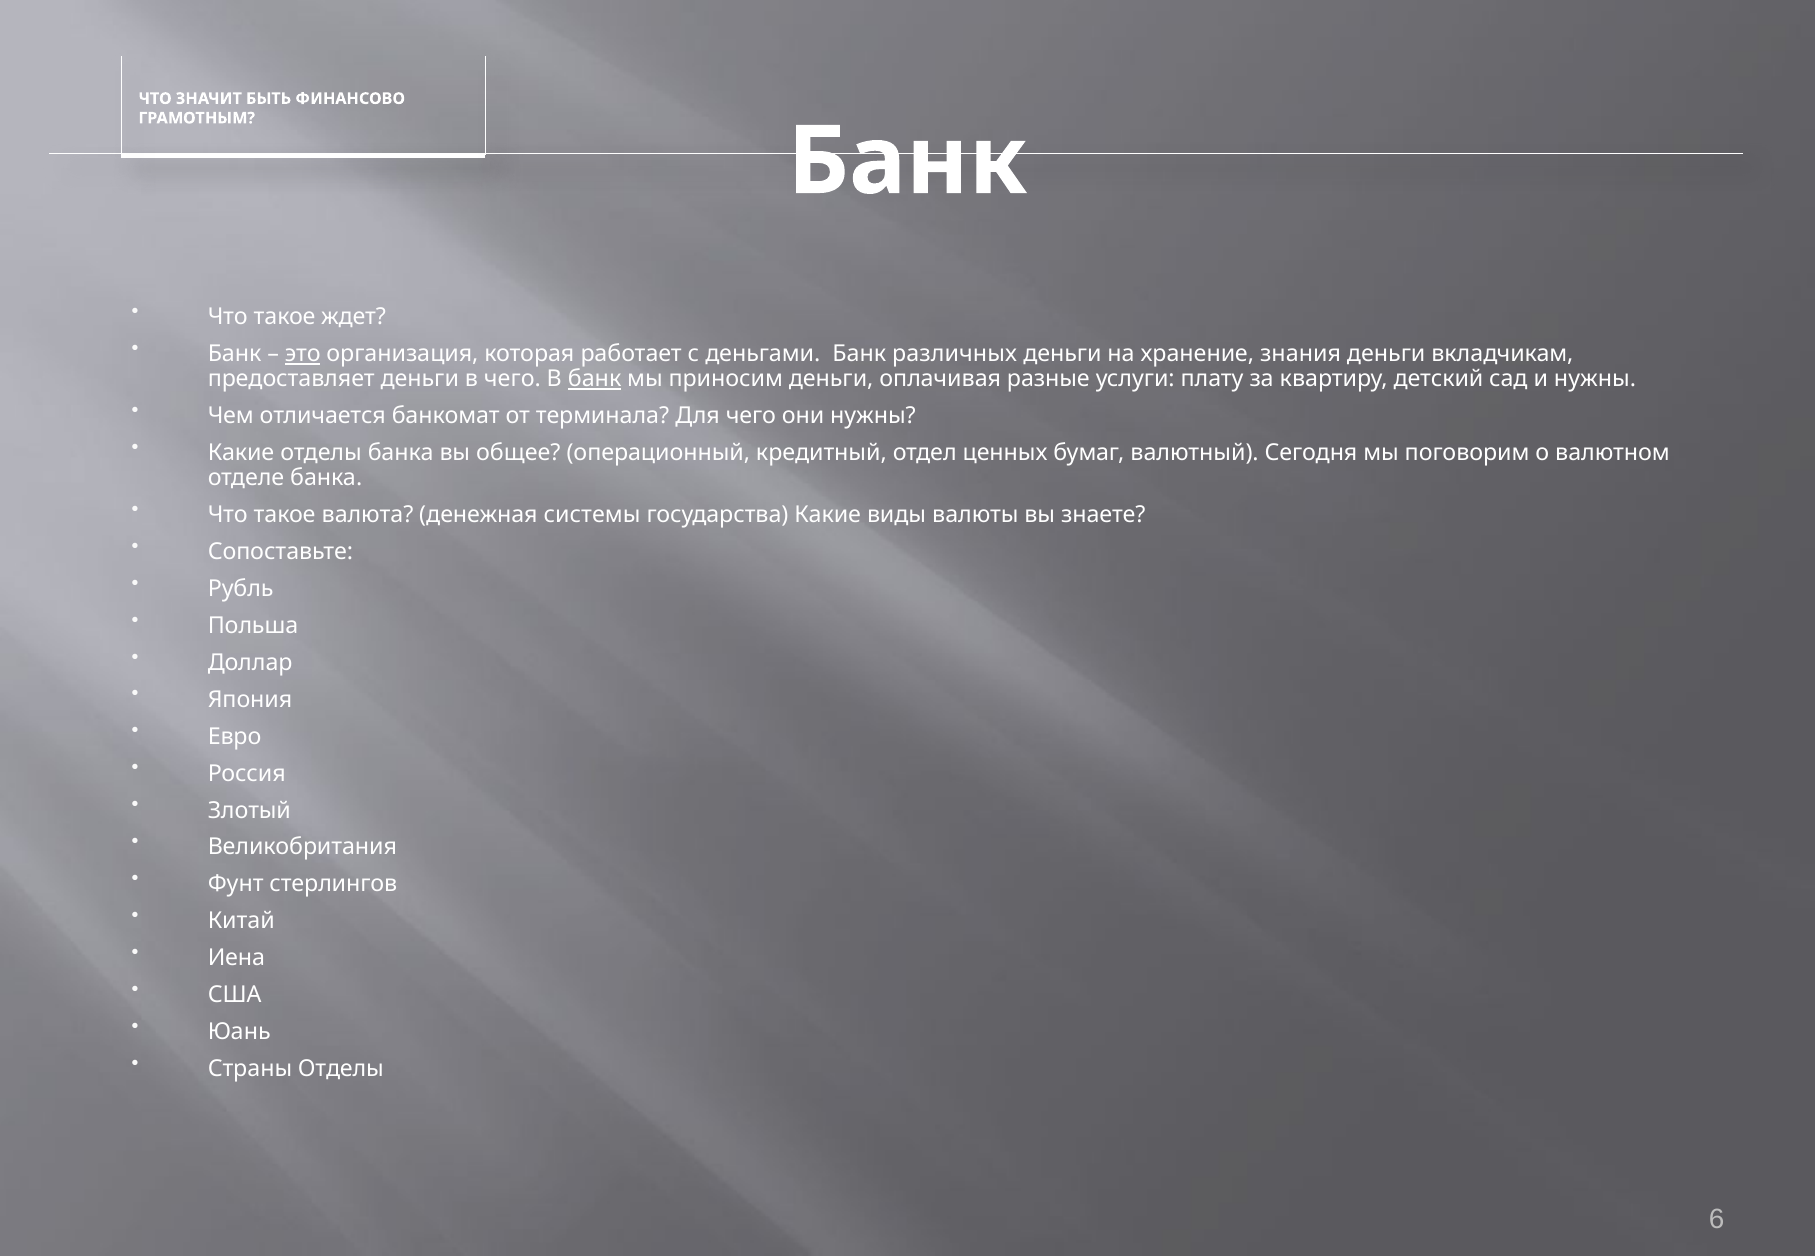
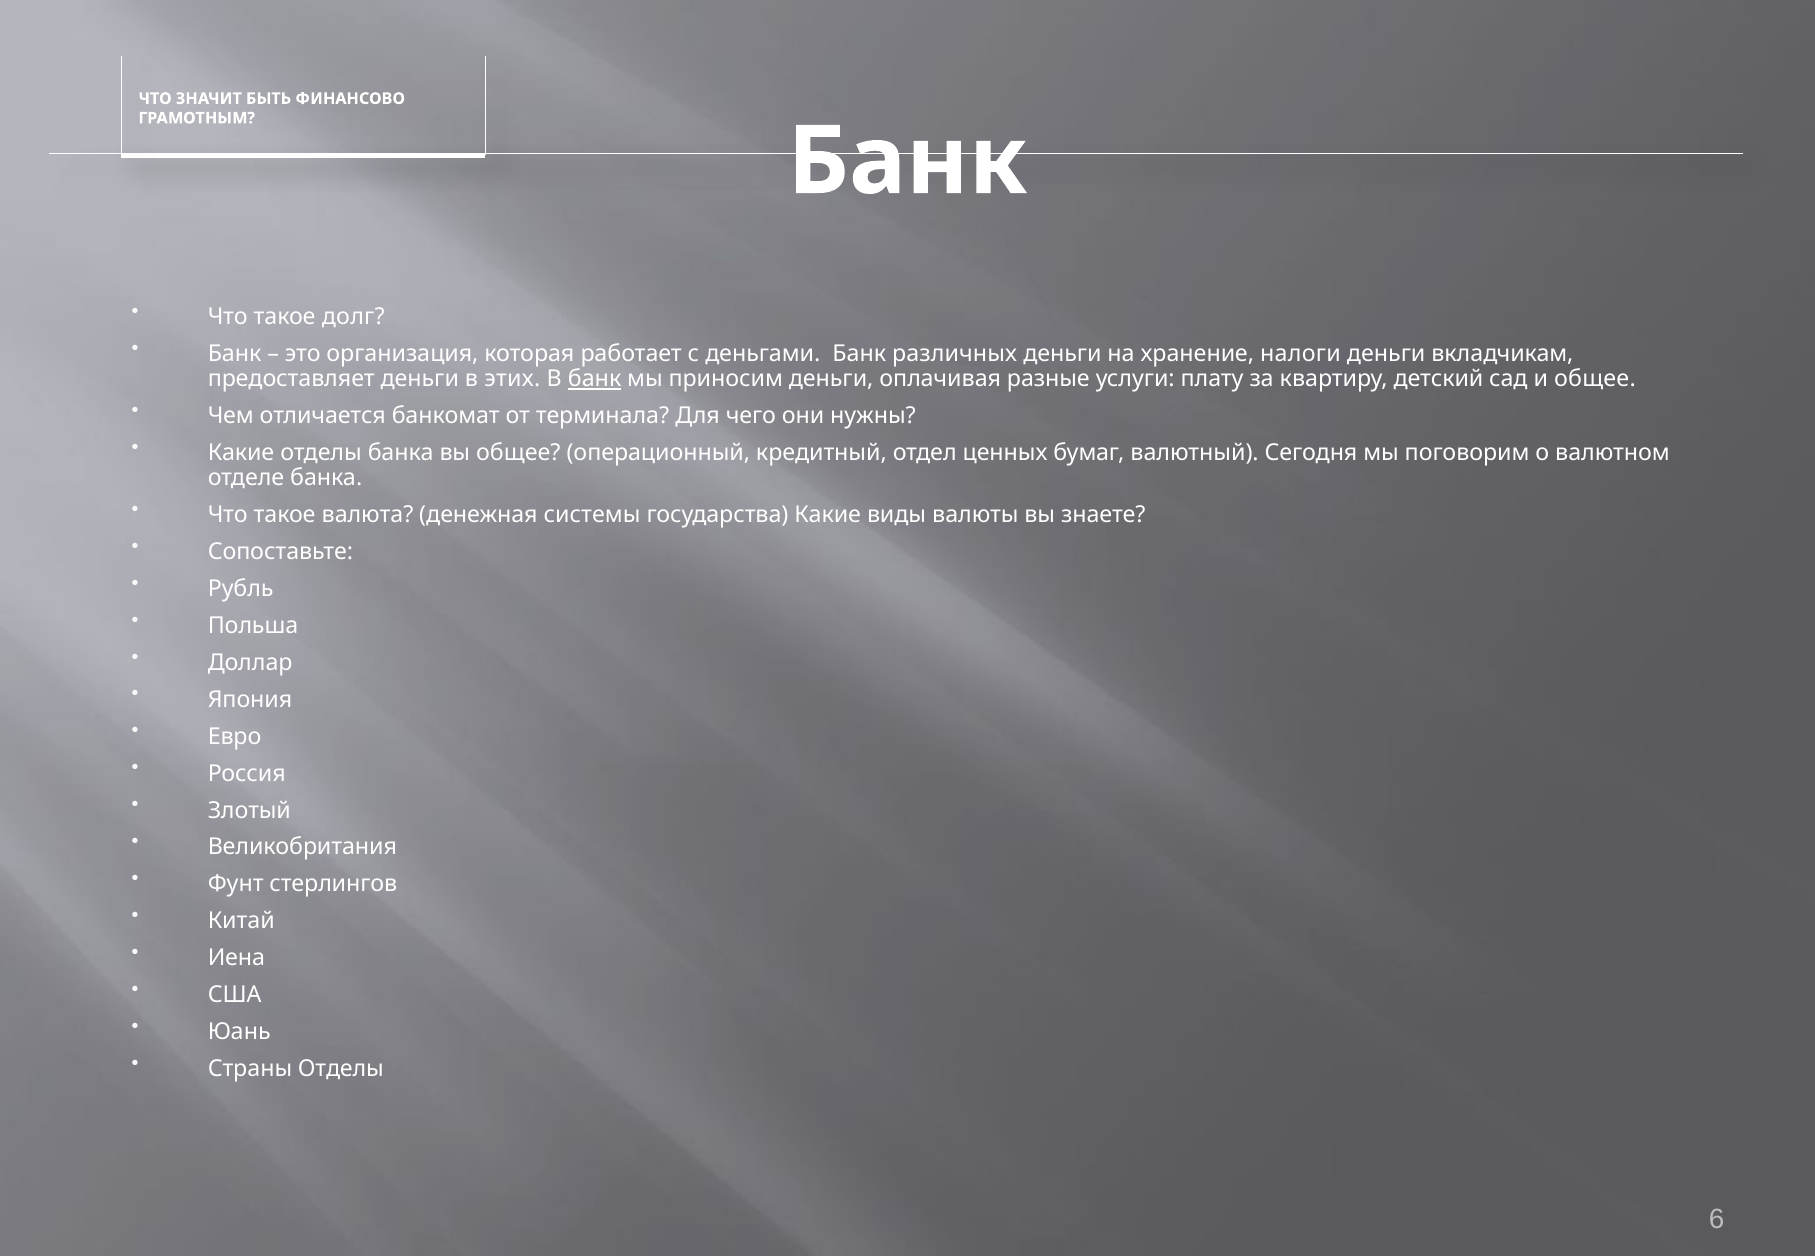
ждет: ждет -> долг (353, 317)
это underline: present -> none (303, 354)
знания: знания -> налоги (1300, 354)
в чего: чего -> этих (512, 379)
и нужны: нужны -> общее (1595, 379)
